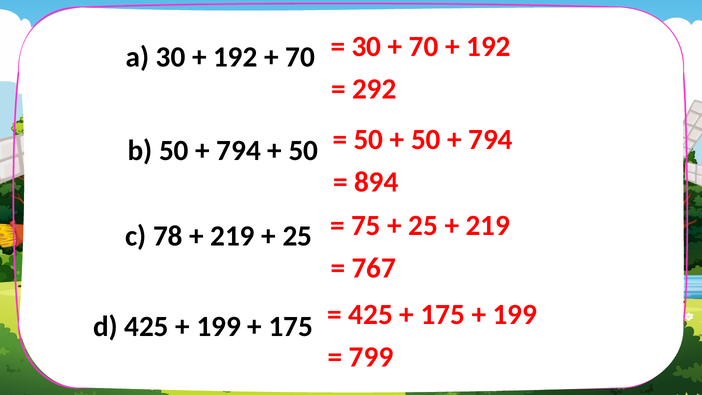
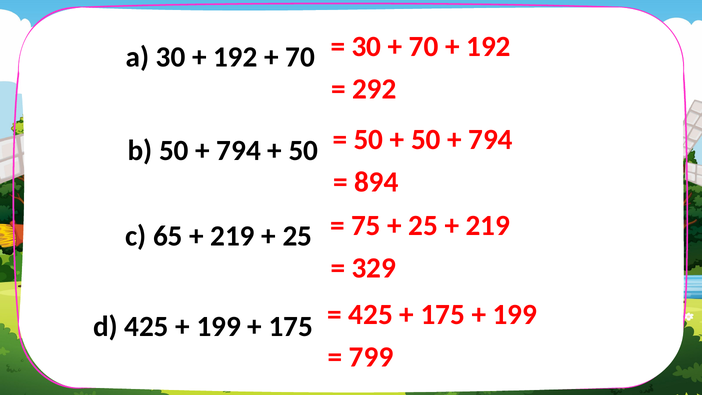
78: 78 -> 65 (168, 236)
767: 767 -> 329 (374, 268)
